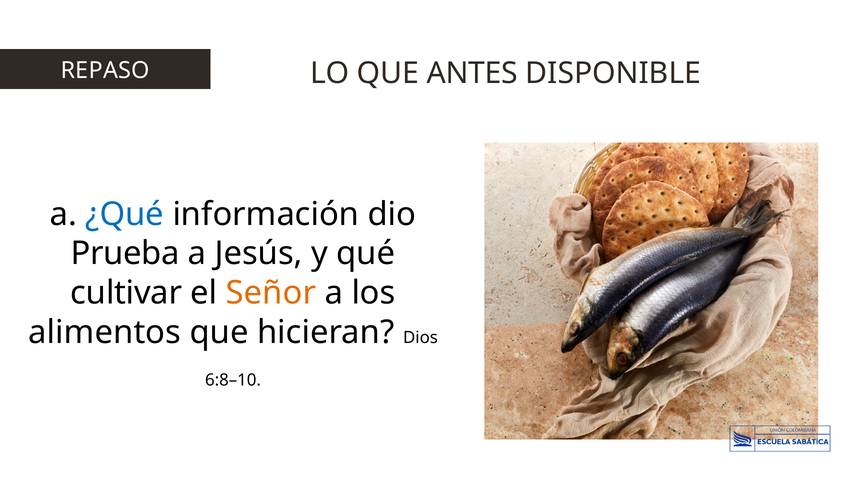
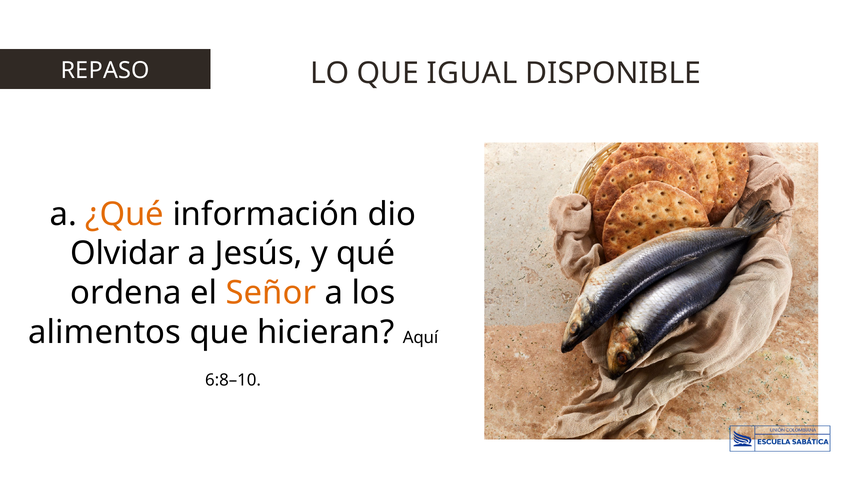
ANTES: ANTES -> IGUAL (472, 73)
¿Qué colour: blue -> orange (125, 214)
Prueba: Prueba -> Olvidar (125, 253)
cultivar: cultivar -> ordena (126, 293)
Dios: Dios -> Aquí (421, 337)
